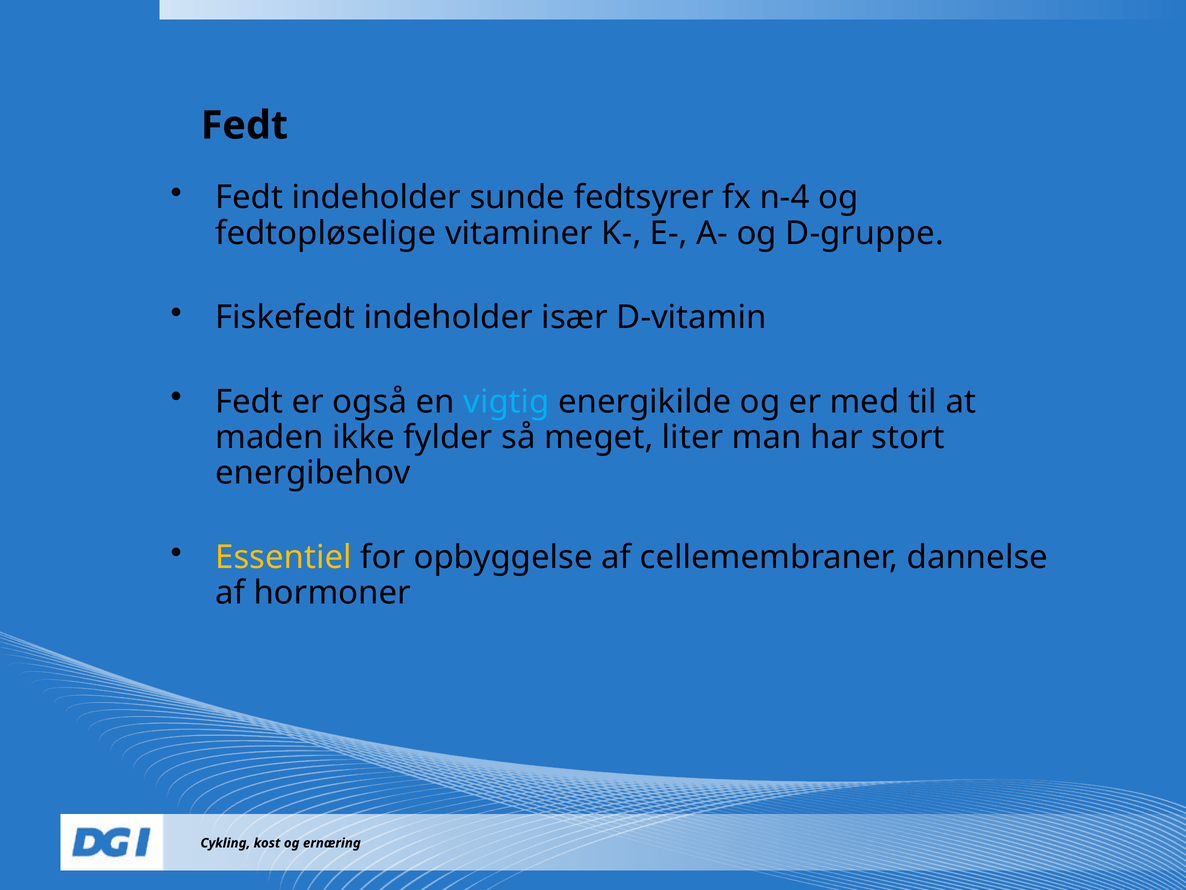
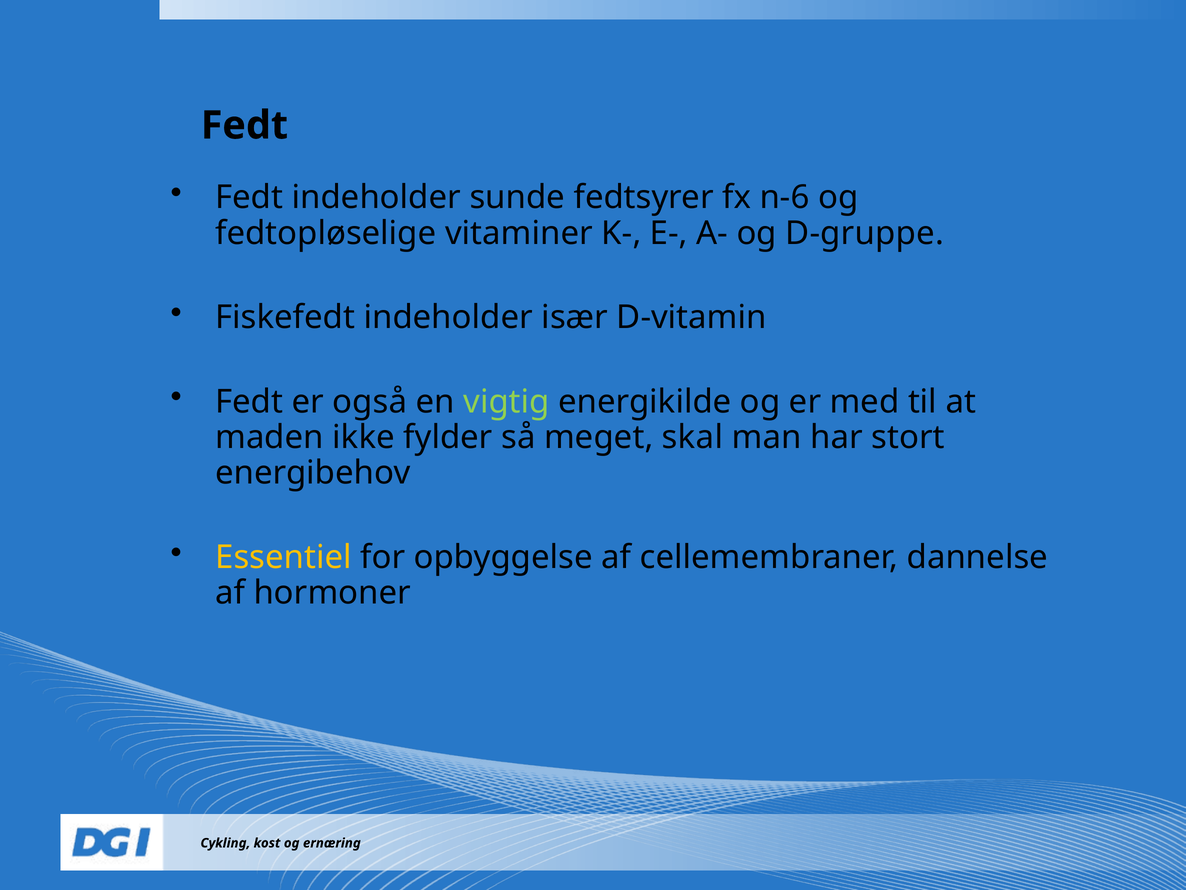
n-4: n-4 -> n-6 (785, 197)
vigtig colour: light blue -> light green (506, 402)
liter: liter -> skal (693, 437)
